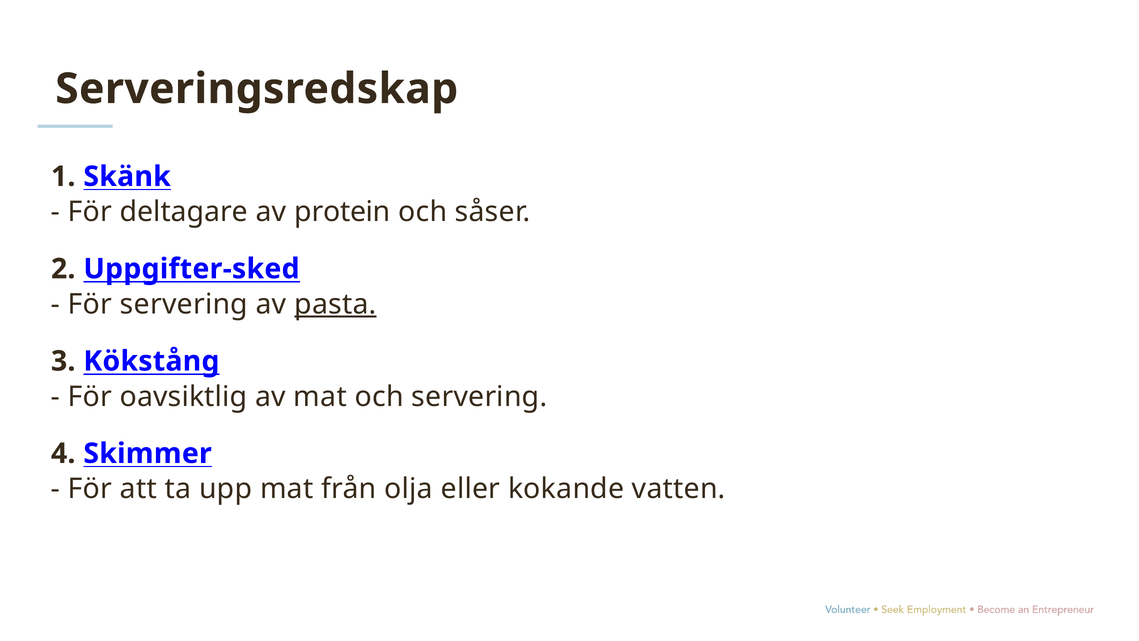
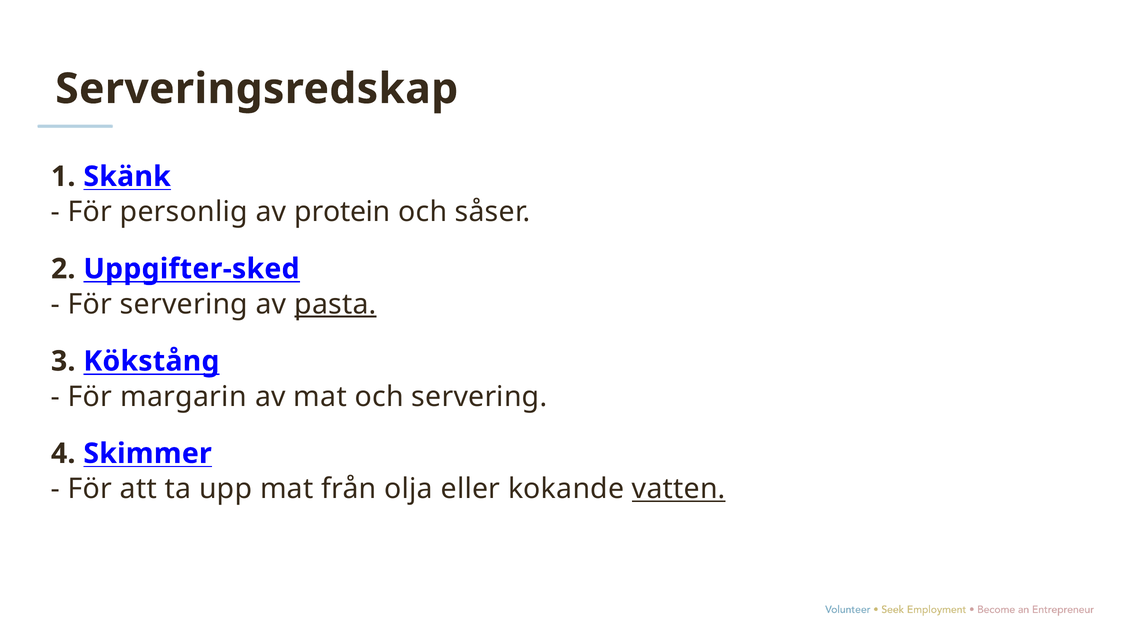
deltagare: deltagare -> personlig (184, 212)
oavsiktlig: oavsiktlig -> margarin (183, 396)
vatten underline: none -> present (679, 489)
